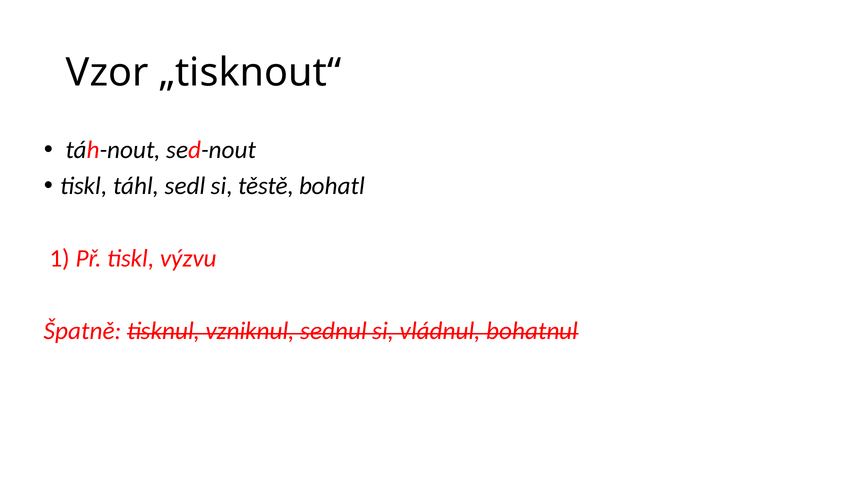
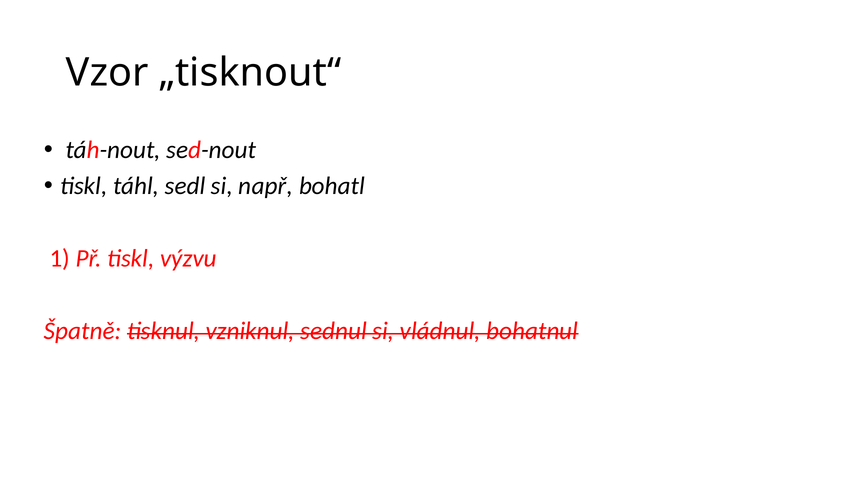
těstě: těstě -> např (266, 186)
